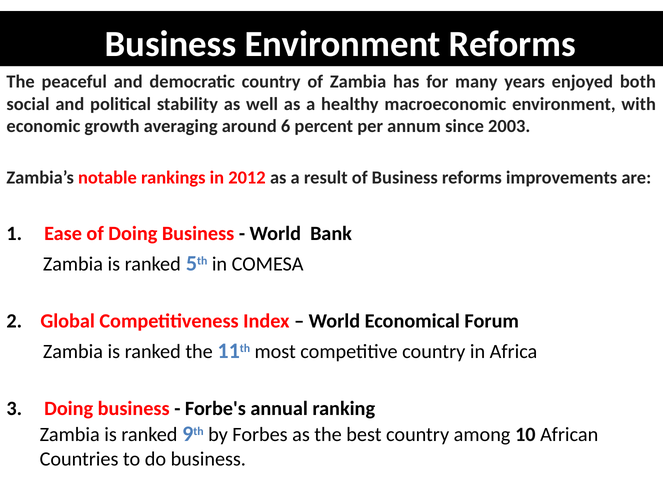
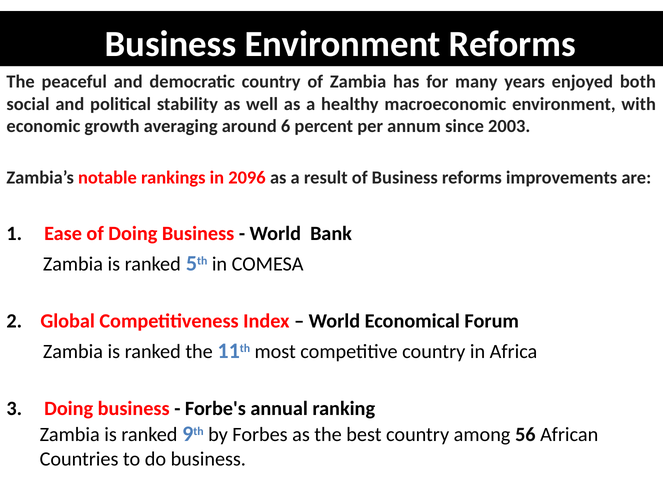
2012: 2012 -> 2096 (247, 178)
10: 10 -> 56 (525, 435)
